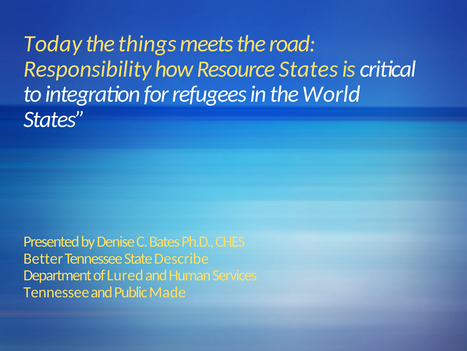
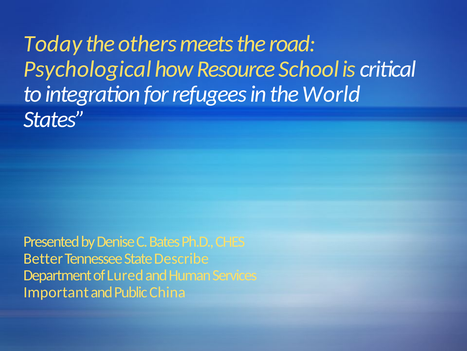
things: things -> others (148, 44)
Responsibility: Responsibility -> Psychological (87, 69)
Resource States: States -> School (309, 69)
Tennessee: Tennessee -> Important (56, 292)
Made: Made -> China (167, 292)
